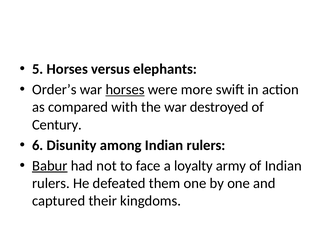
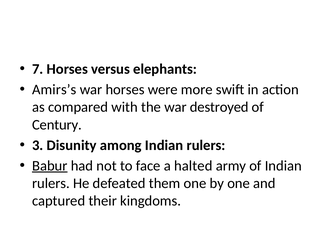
5: 5 -> 7 (38, 69)
Order’s: Order’s -> Amirs’s (54, 89)
horses underline: present -> none (125, 89)
6: 6 -> 3 (38, 145)
loyalty: loyalty -> halted (193, 166)
